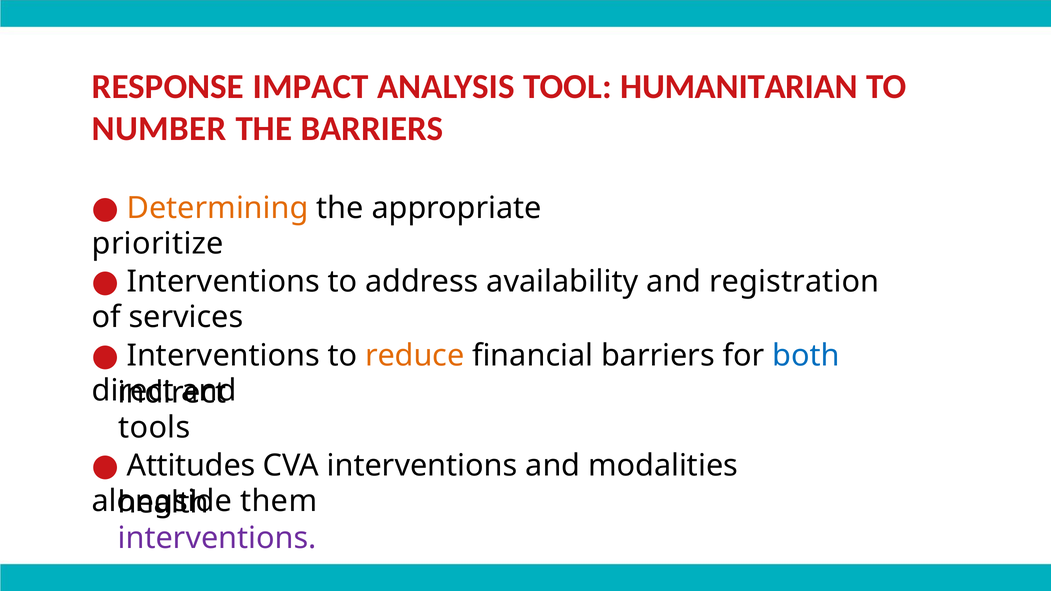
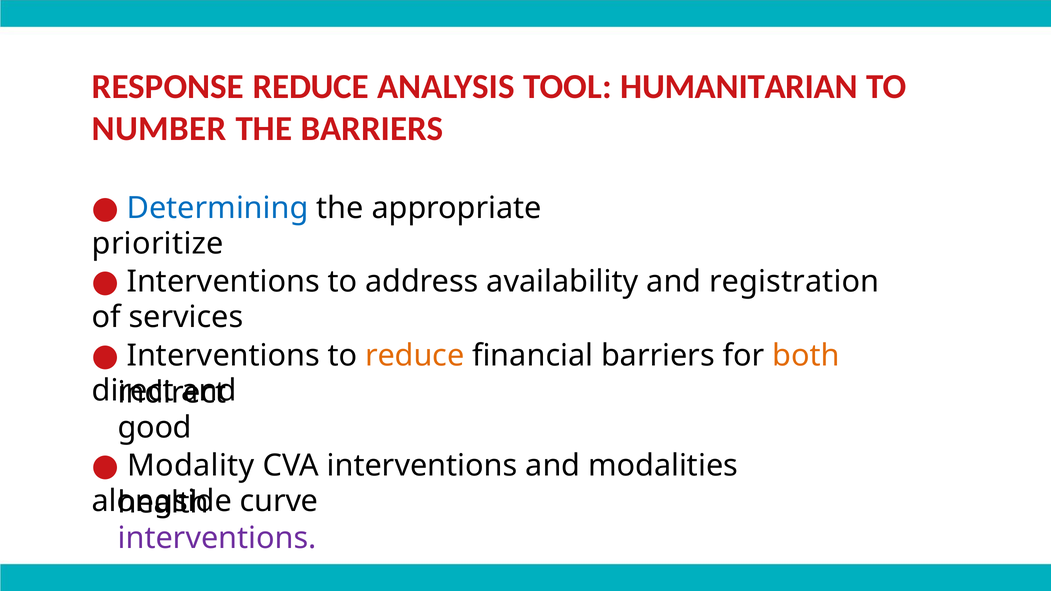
RESPONSE IMPACT: IMPACT -> REDUCE (311, 87)
Determining colour: orange -> blue (218, 208)
both colour: blue -> orange (806, 356)
tools: tools -> good (155, 428)
Attitudes: Attitudes -> Modality (191, 466)
them: them -> curve (279, 501)
